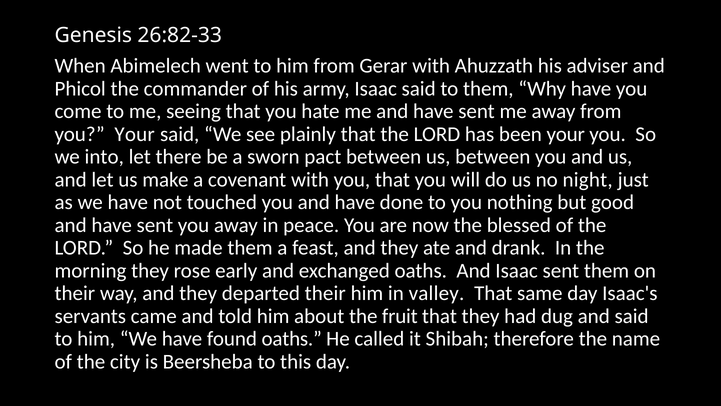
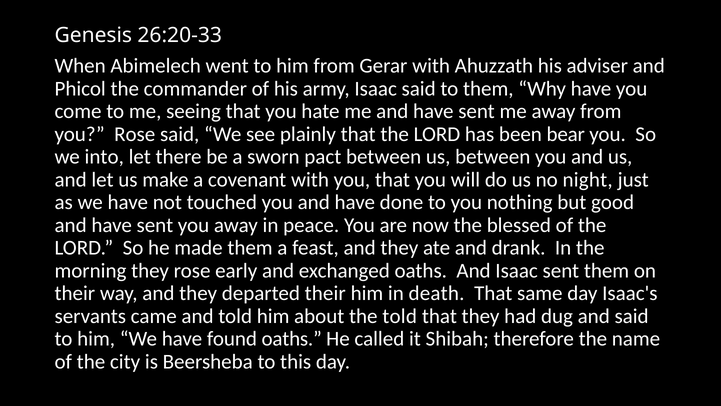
26:82-33: 26:82-33 -> 26:20-33 (180, 35)
you Your: Your -> Rose (135, 134)
been your: your -> bear (566, 134)
valley: valley -> death (437, 293)
the fruit: fruit -> told (400, 316)
